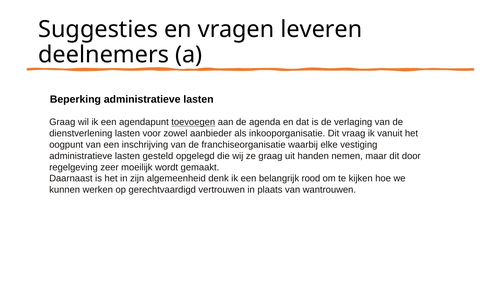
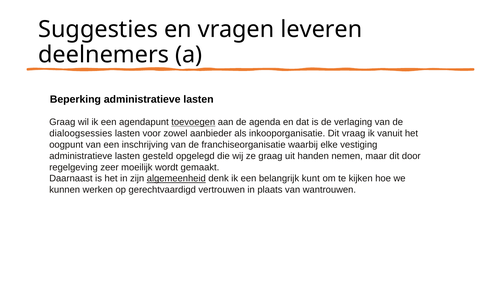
dienstverlening: dienstverlening -> dialoogsessies (81, 133)
algemeenheid underline: none -> present (176, 178)
rood: rood -> kunt (311, 178)
